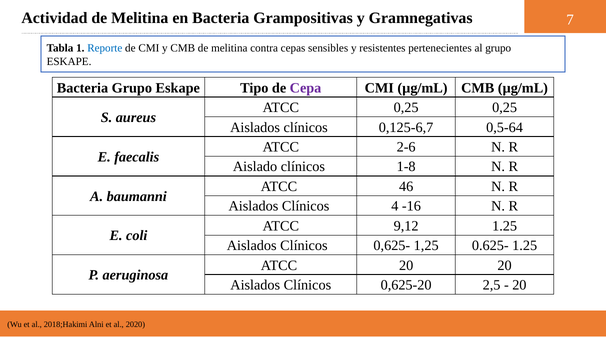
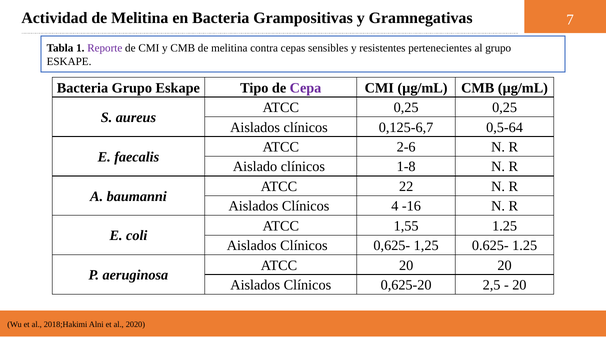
Reporte colour: blue -> purple (105, 48)
46: 46 -> 22 (406, 186)
9,12: 9,12 -> 1,55 (406, 226)
